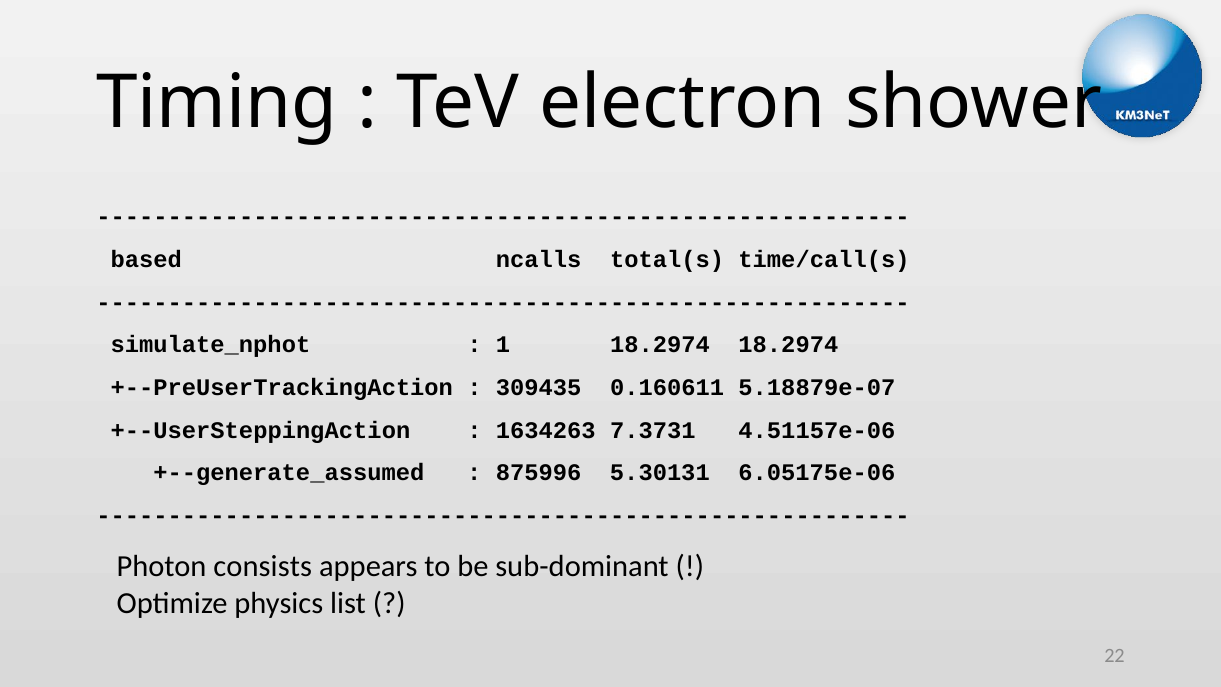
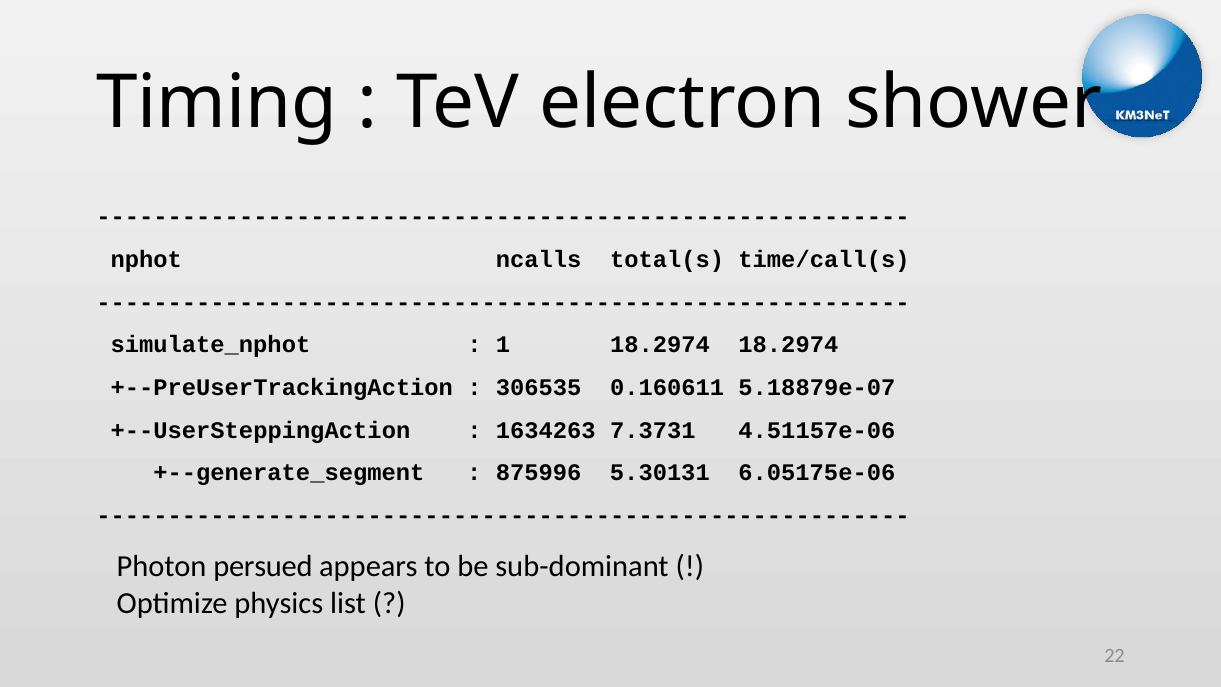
based: based -> nphot (146, 260)
309435: 309435 -> 306535 (539, 387)
+--generate_assumed: +--generate_assumed -> +--generate_segment (289, 473)
consists: consists -> persued (263, 566)
